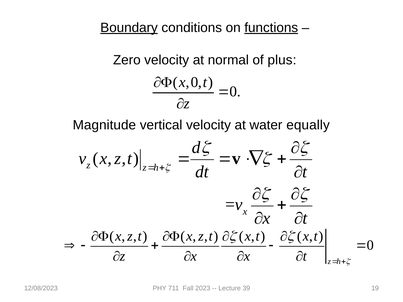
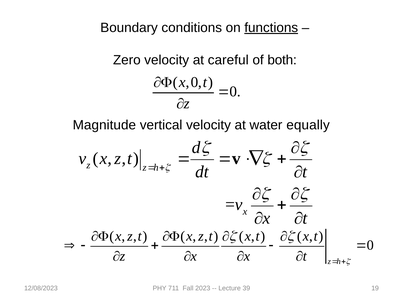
Boundary underline: present -> none (129, 28)
normal: normal -> careful (228, 60)
plus: plus -> both (282, 60)
